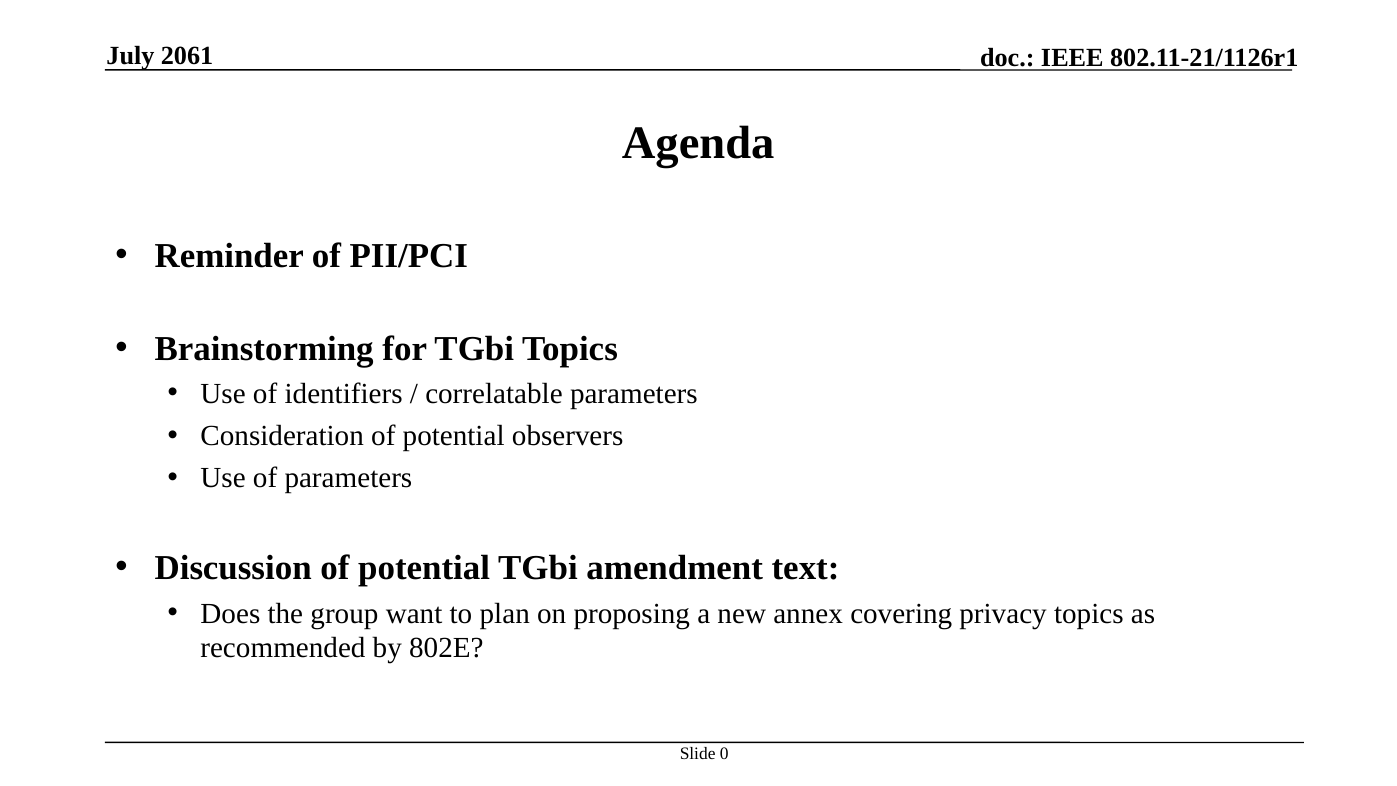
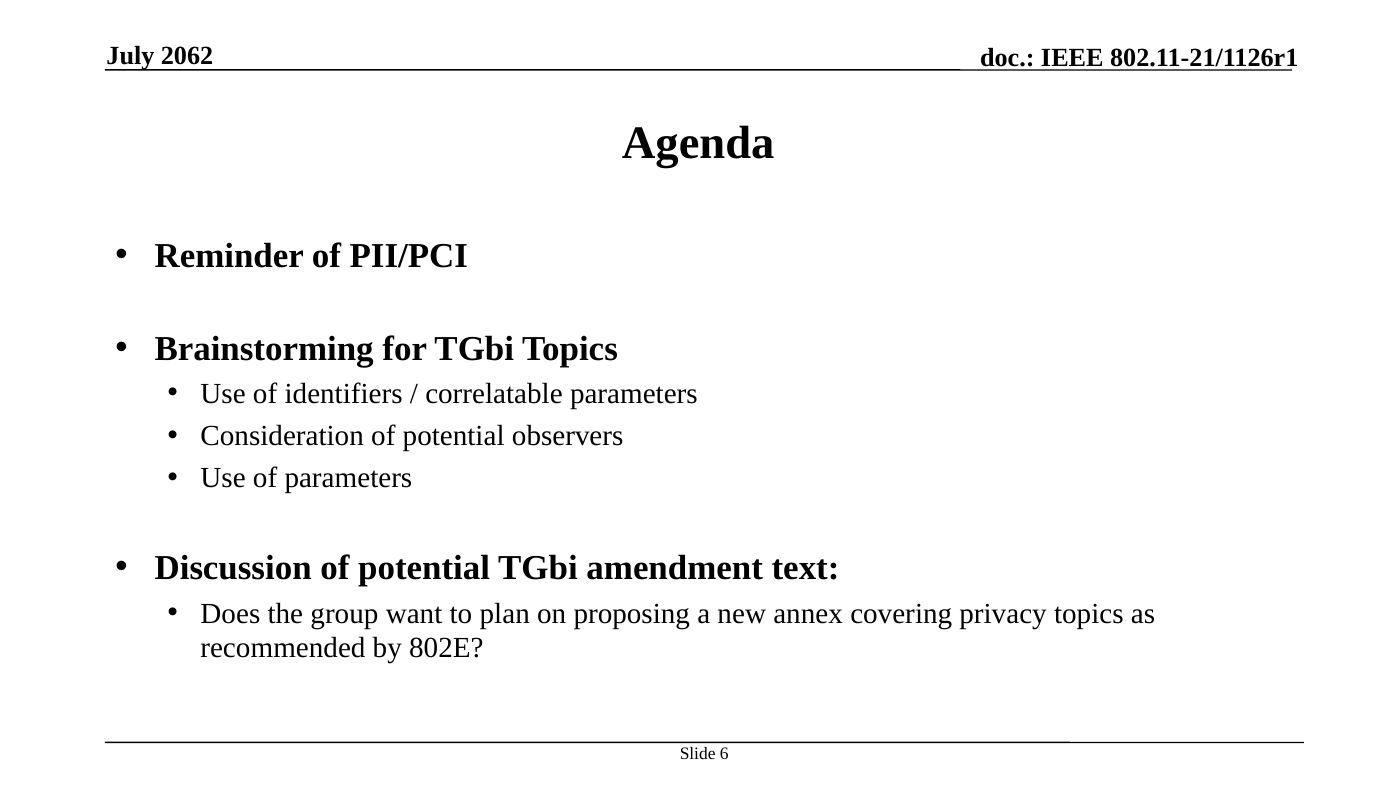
2061: 2061 -> 2062 (187, 56)
0: 0 -> 6 (724, 754)
